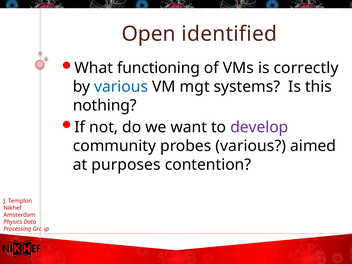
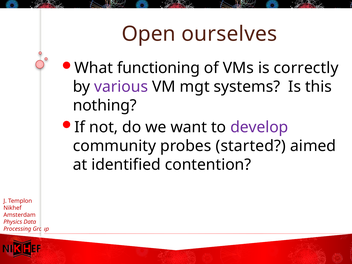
identified: identified -> ourselves (229, 34)
various colour: blue -> purple (121, 87)
probes various: various -> started (251, 146)
purposes: purposes -> identified (126, 165)
